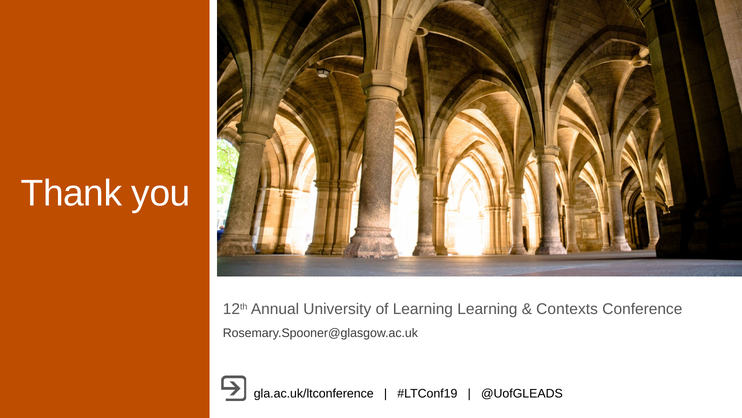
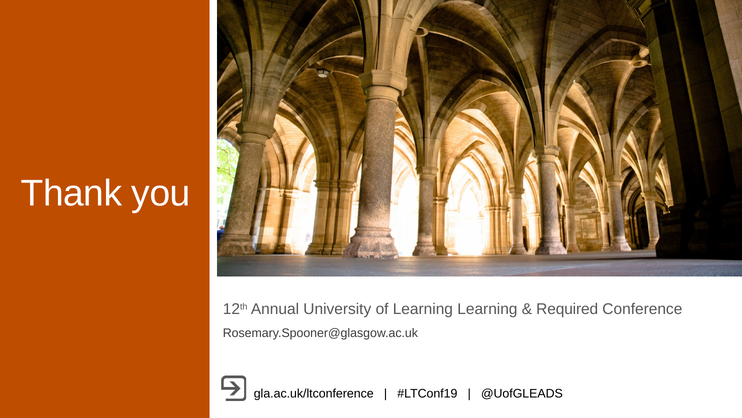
Contexts: Contexts -> Required (567, 309)
